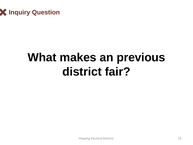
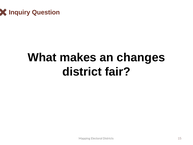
previous: previous -> changes (141, 57)
